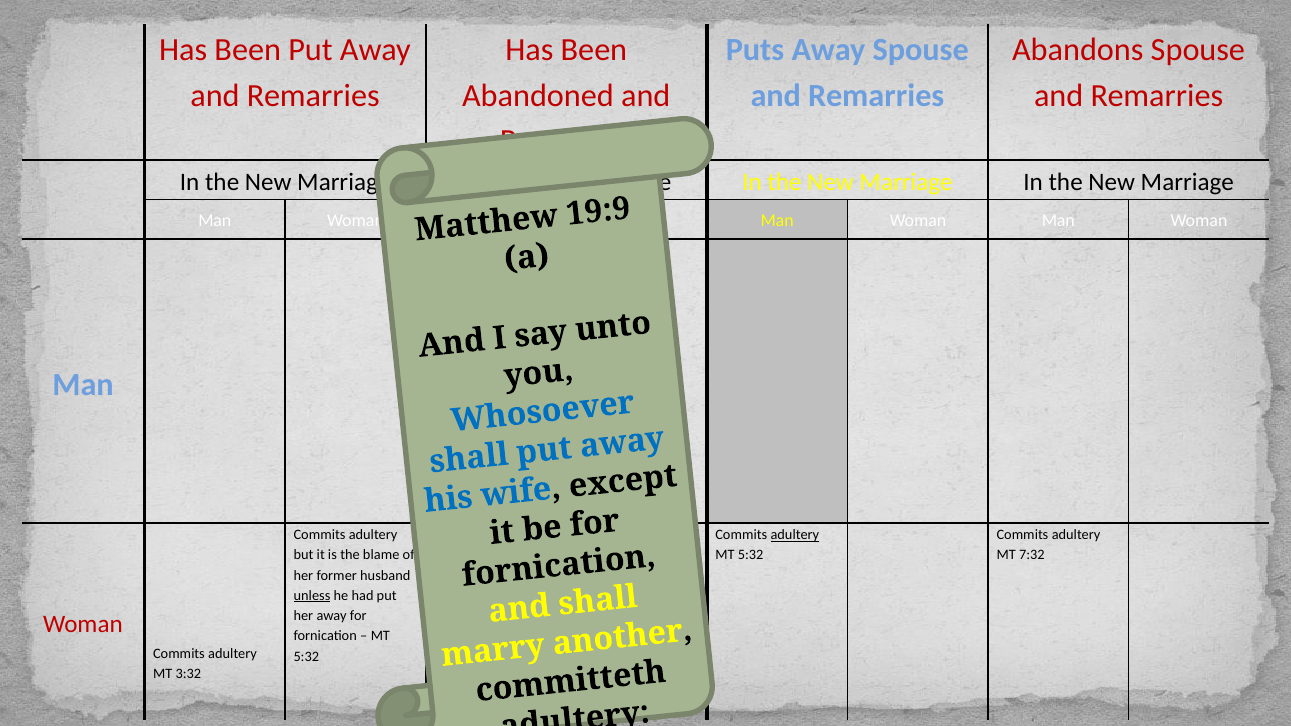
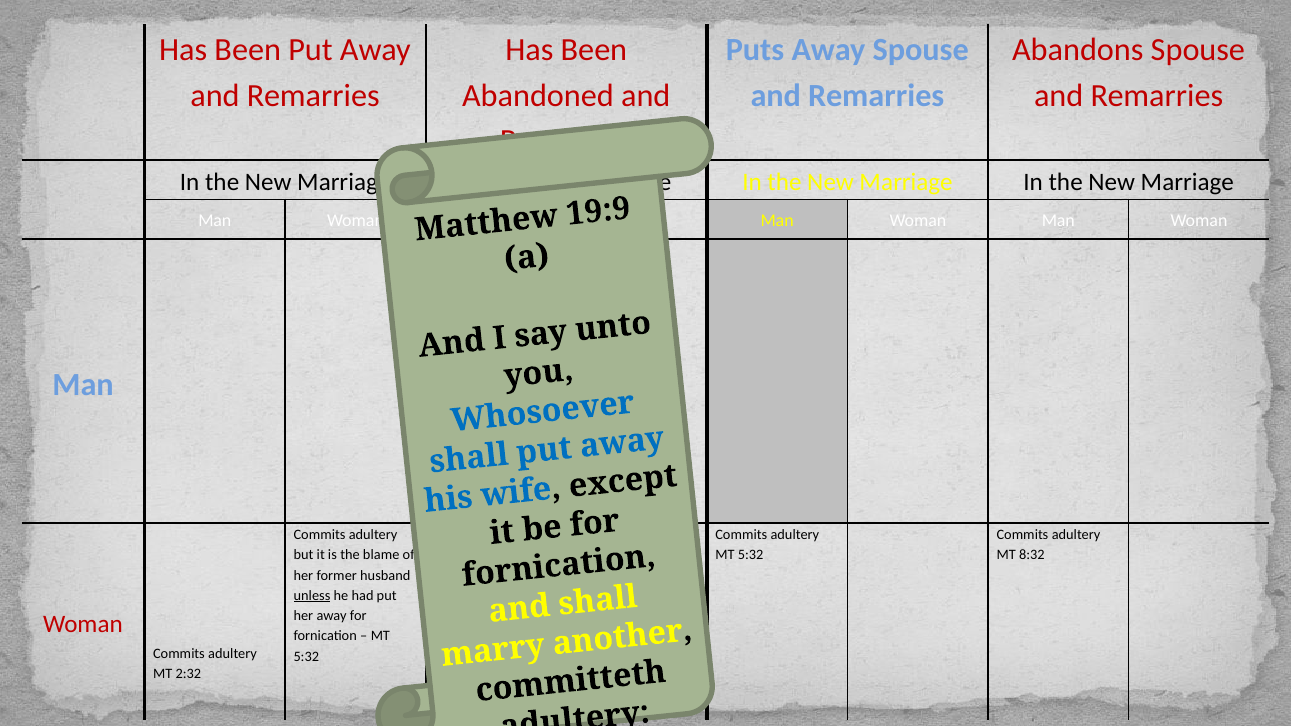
adultery underline: present -> none (795, 535)
7:32: 7:32 -> 8:32 (1032, 555)
3:32: 3:32 -> 2:32 (188, 674)
